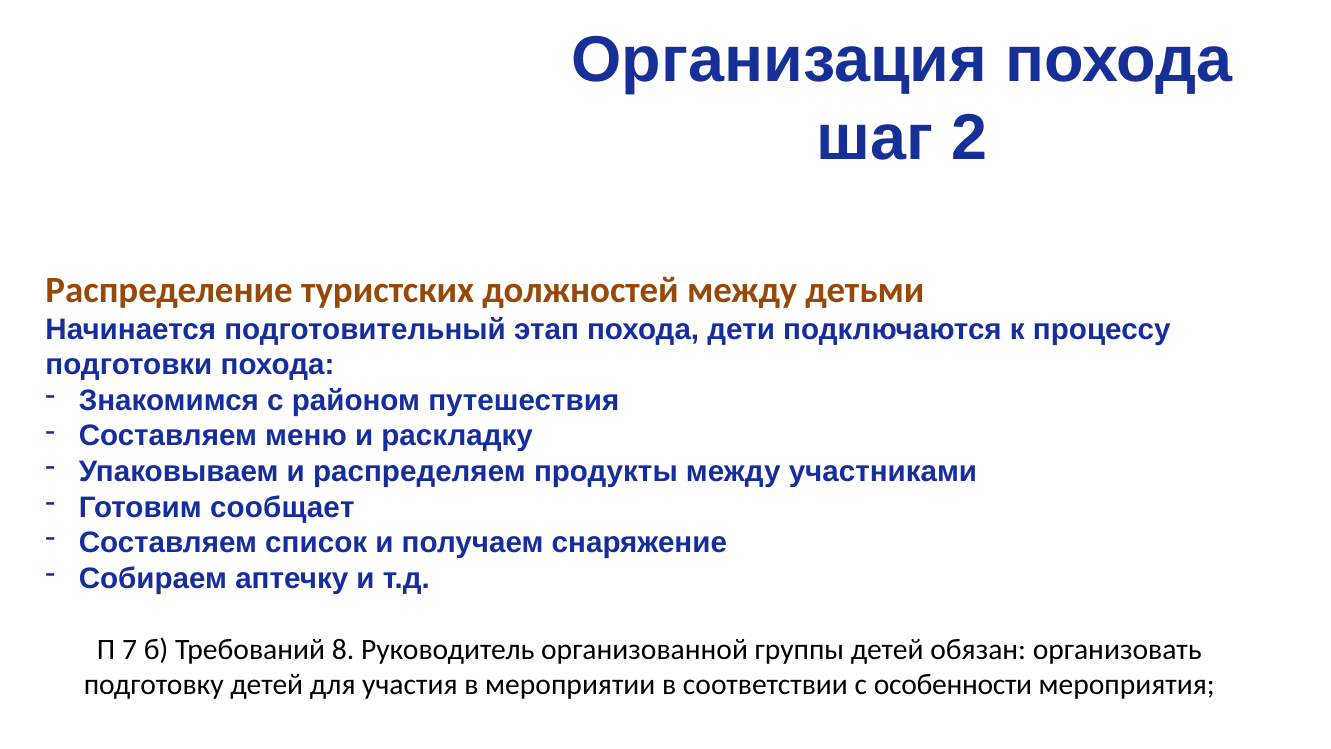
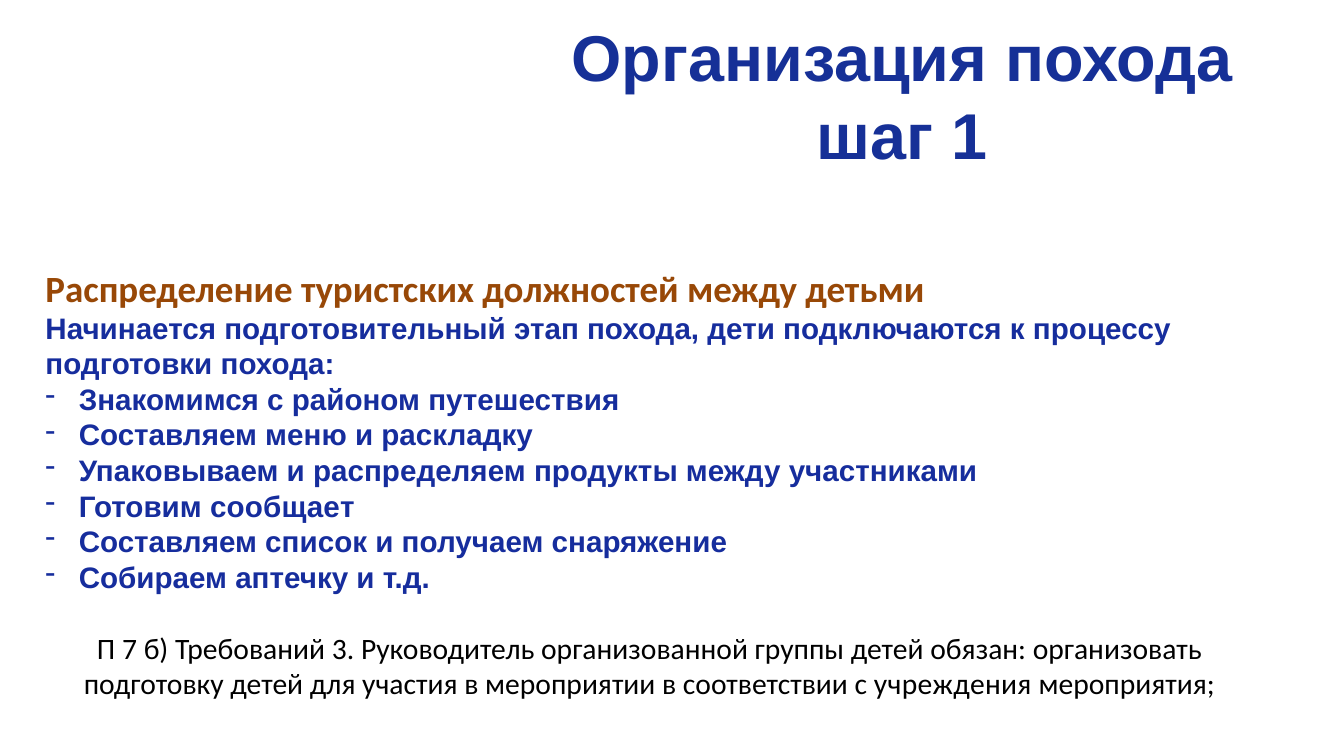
2: 2 -> 1 (969, 138)
8: 8 -> 3 (343, 649)
особенности: особенности -> учреждения (953, 685)
